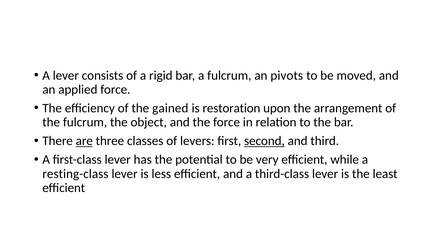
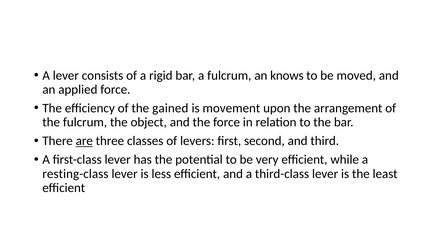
pivots: pivots -> knows (287, 75)
restoration: restoration -> movement (231, 108)
second underline: present -> none (264, 141)
